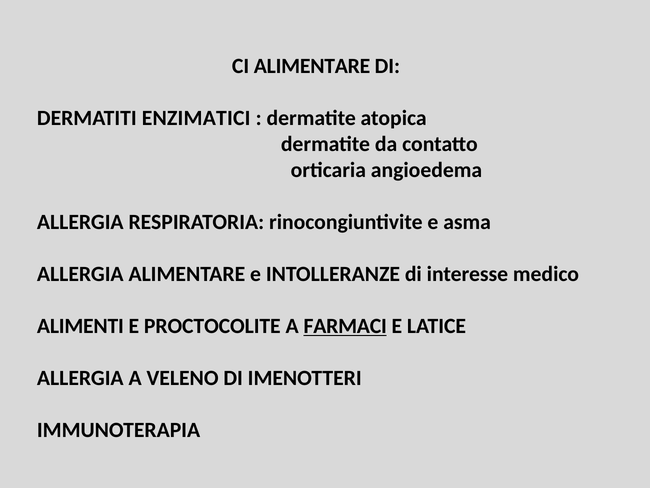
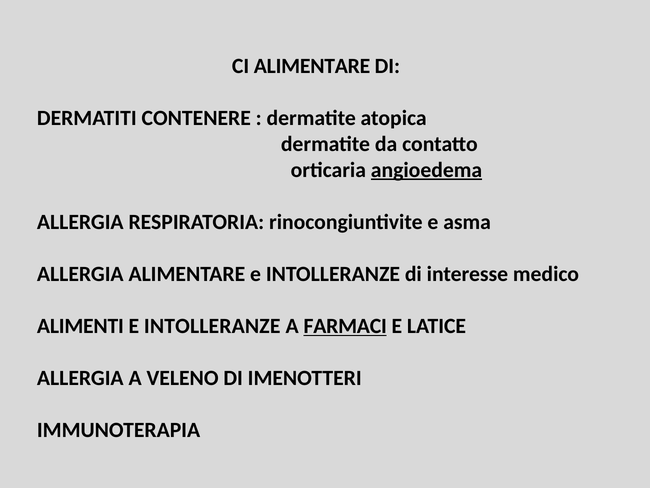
ENZIMATICI: ENZIMATICI -> CONTENERE (196, 118)
angioedema underline: none -> present (426, 170)
PROCTOCOLITE: PROCTOCOLITE -> INTOLLERANZE (212, 326)
